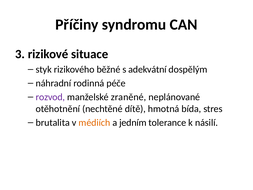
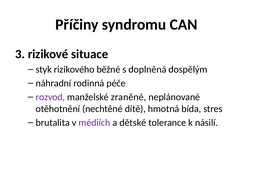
adekvátní: adekvátní -> doplněná (147, 69)
médiích colour: orange -> purple (94, 122)
jedním: jedním -> dětské (133, 122)
